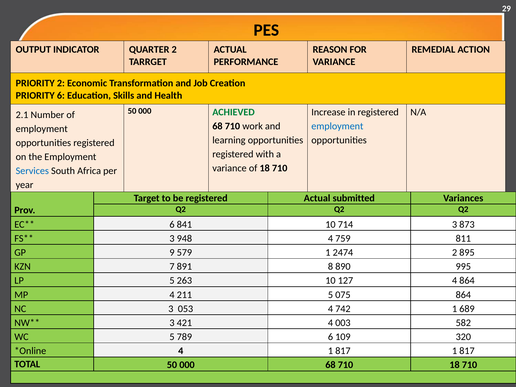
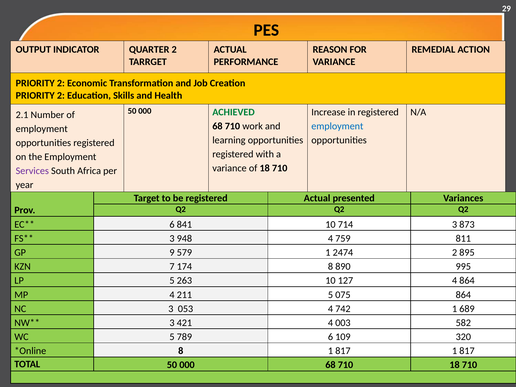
6: 6 -> 2 (61, 96)
Services colour: blue -> purple (32, 171)
submitted: submitted -> presented (354, 198)
891: 891 -> 174 (184, 267)
4: 4 -> 8 (181, 351)
